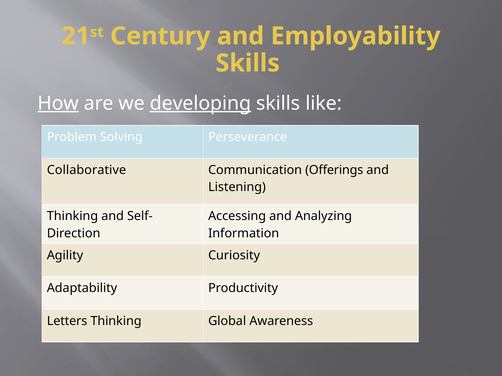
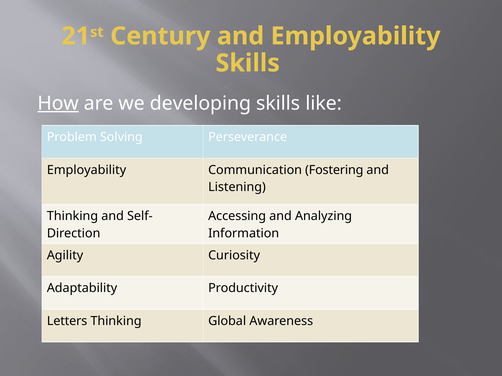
developing underline: present -> none (201, 103)
Collaborative: Collaborative -> Employability (87, 170)
Offerings: Offerings -> Fostering (334, 170)
